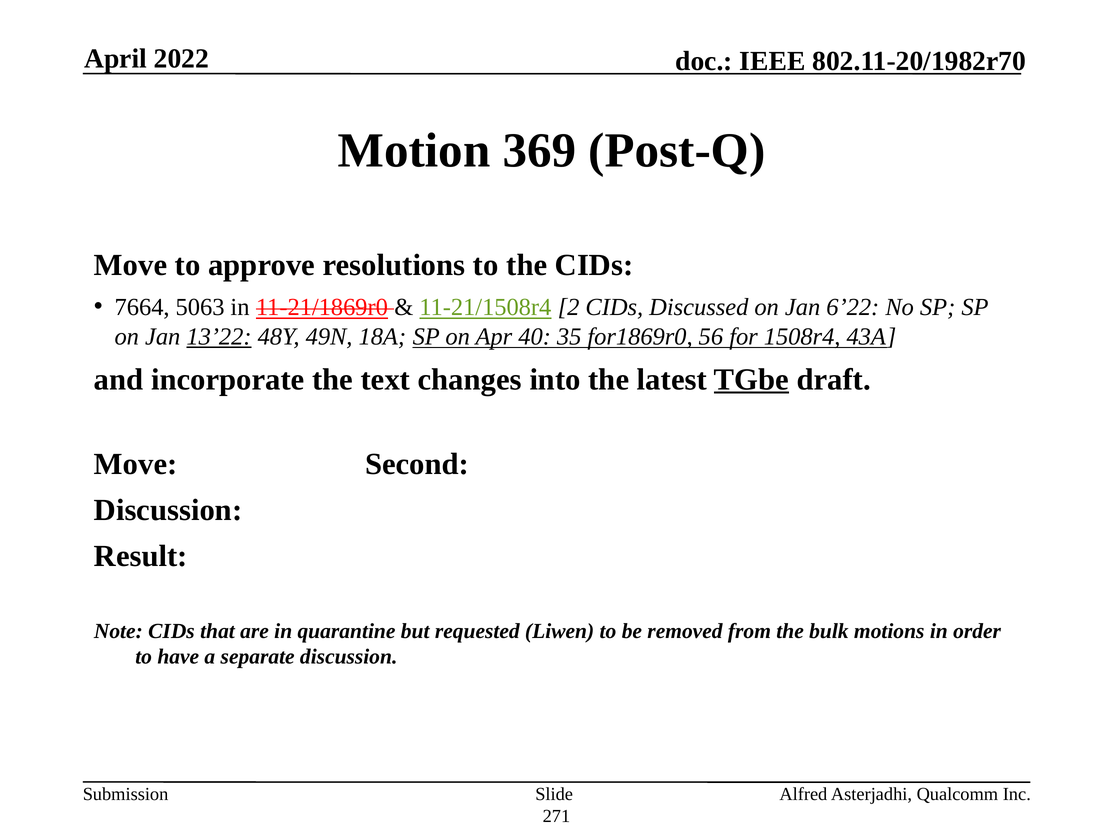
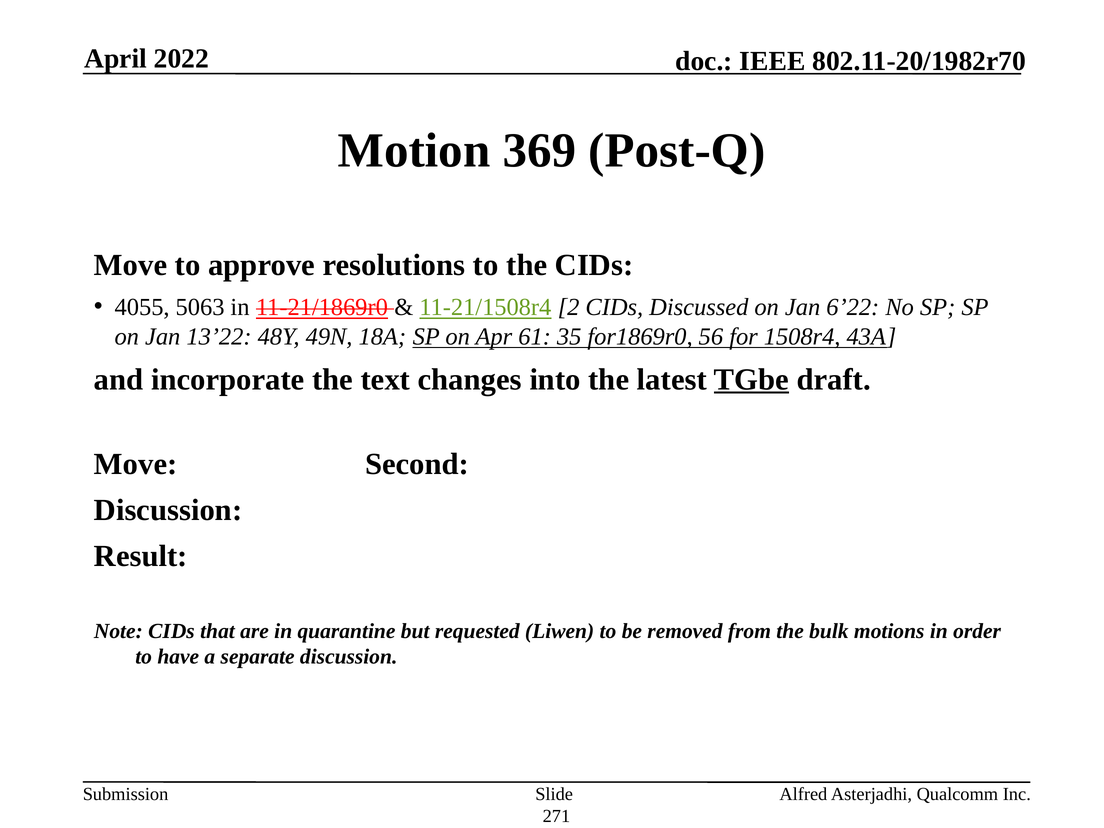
7664: 7664 -> 4055 (142, 307)
13’22 underline: present -> none (219, 337)
40: 40 -> 61 (535, 337)
